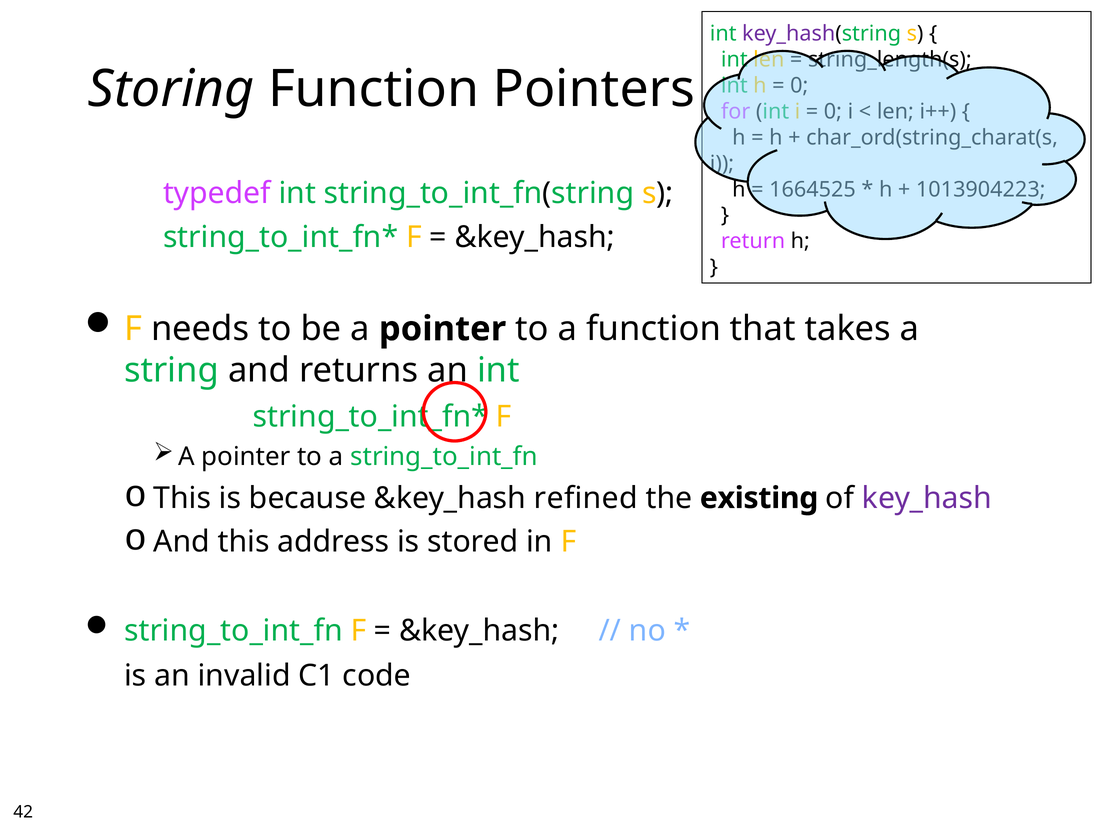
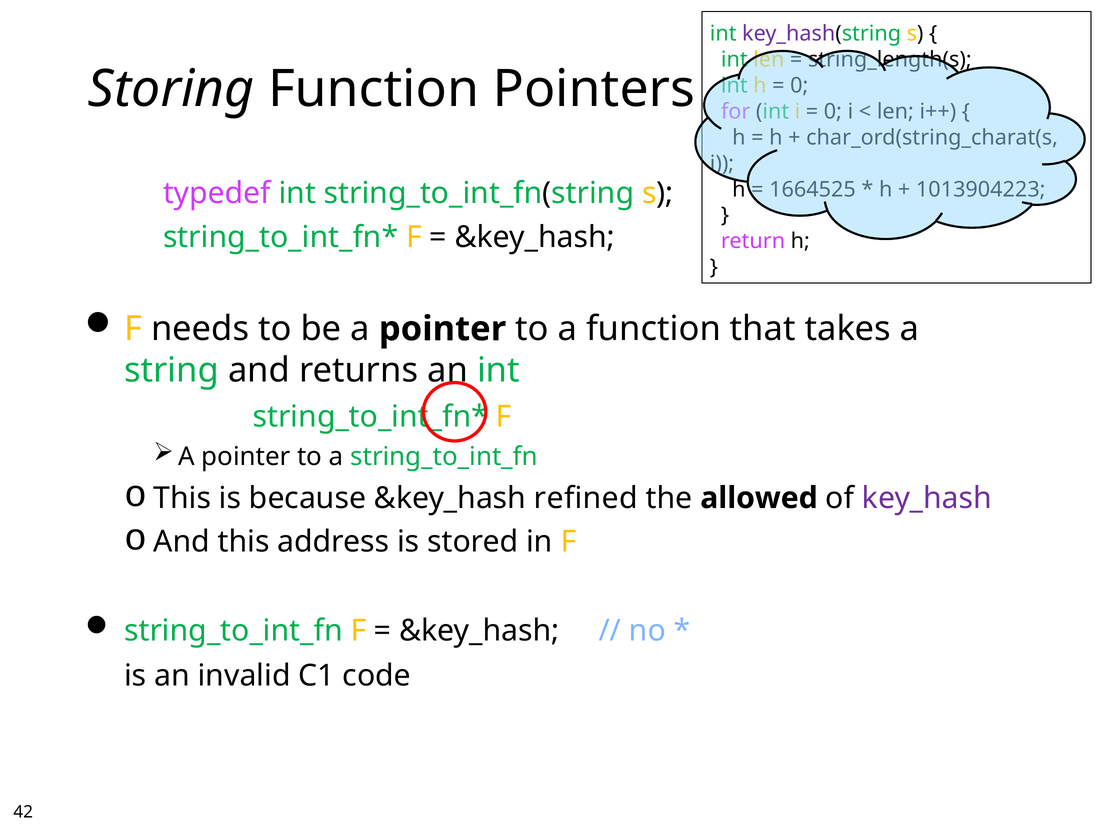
existing: existing -> allowed (759, 498)
